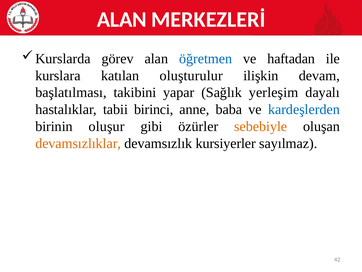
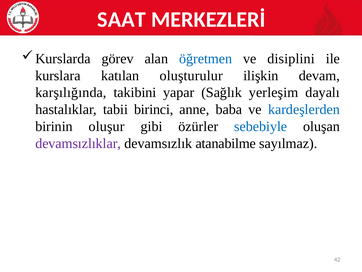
ALAN: ALAN -> SAAT (122, 20)
haftadan: haftadan -> disiplini (291, 59)
başlatılması: başlatılması -> karşılığında (71, 92)
sebebiyle colour: orange -> blue (261, 126)
devamsızlıklar colour: orange -> purple (78, 143)
kursiyerler: kursiyerler -> atanabilme (226, 143)
